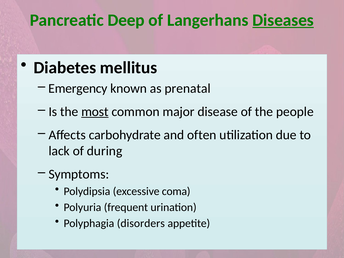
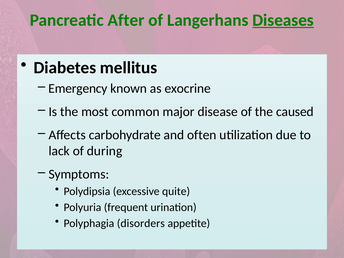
Deep: Deep -> After (126, 20)
prenatal: prenatal -> exocrine (188, 88)
most underline: present -> none (95, 112)
people: people -> caused (295, 112)
coma: coma -> quite (176, 191)
